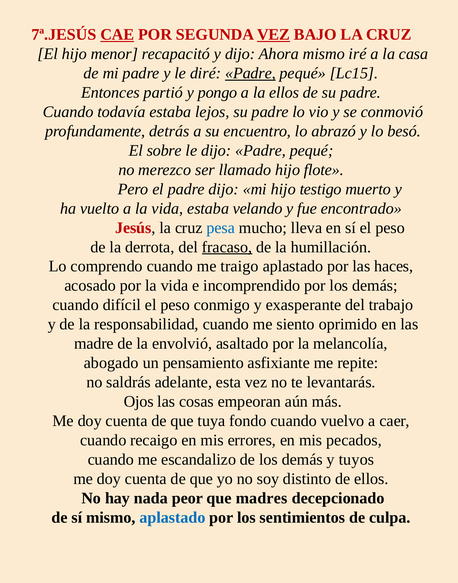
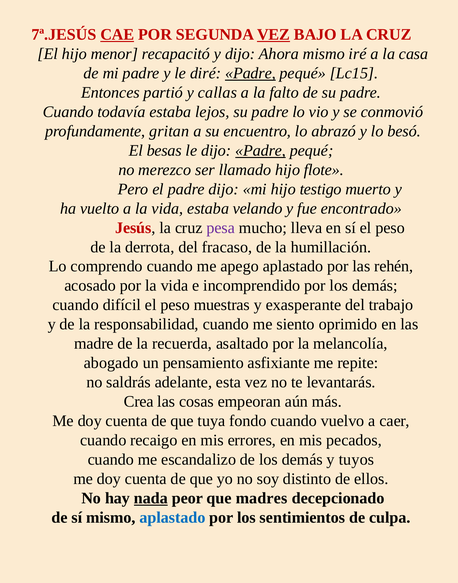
pongo: pongo -> callas (217, 93)
la ellos: ellos -> falto (284, 93)
detrás: detrás -> gritan (169, 131)
sobre: sobre -> besas (164, 151)
Padre underline: none -> present (261, 151)
pesa colour: blue -> purple (221, 228)
fracaso underline: present -> none (227, 247)
traigo: traigo -> apego (240, 266)
haces: haces -> rehén (394, 266)
conmigo: conmigo -> muestras (222, 305)
envolvió: envolvió -> recuerda (182, 344)
Ojos: Ojos -> Crea (139, 402)
nada underline: none -> present (151, 498)
